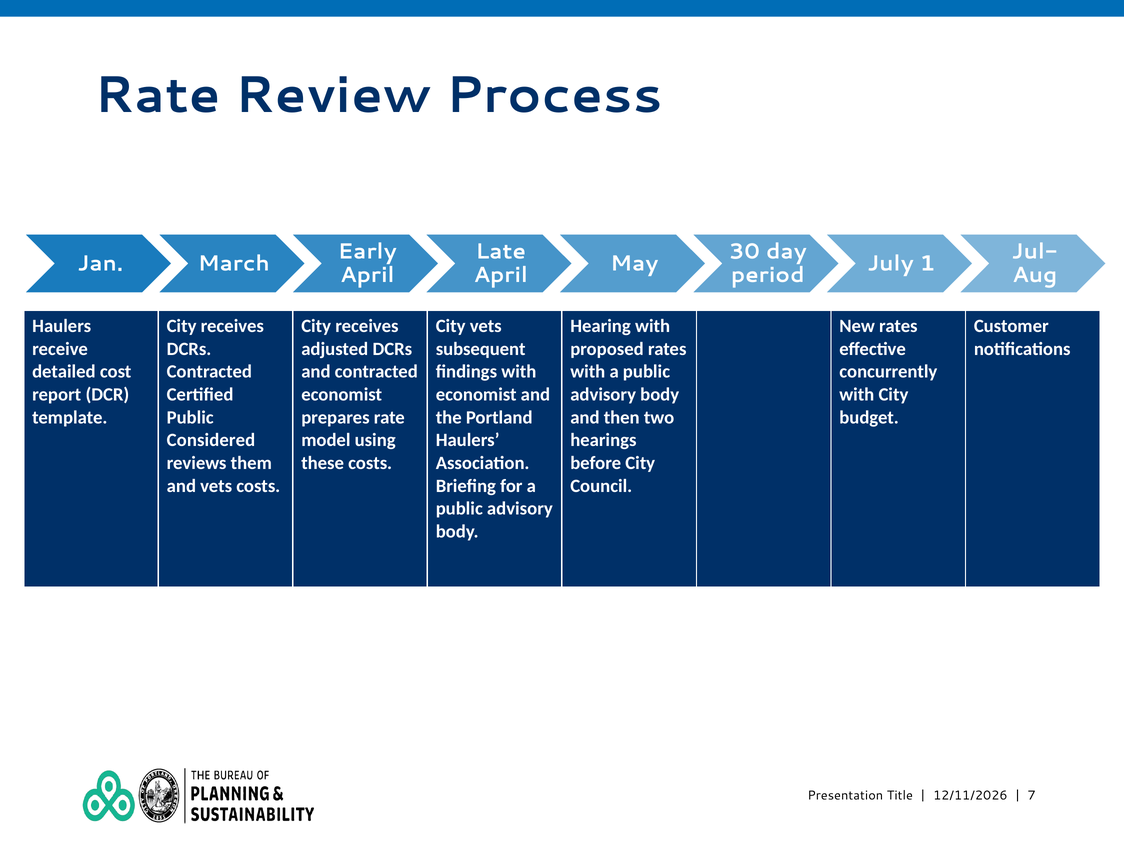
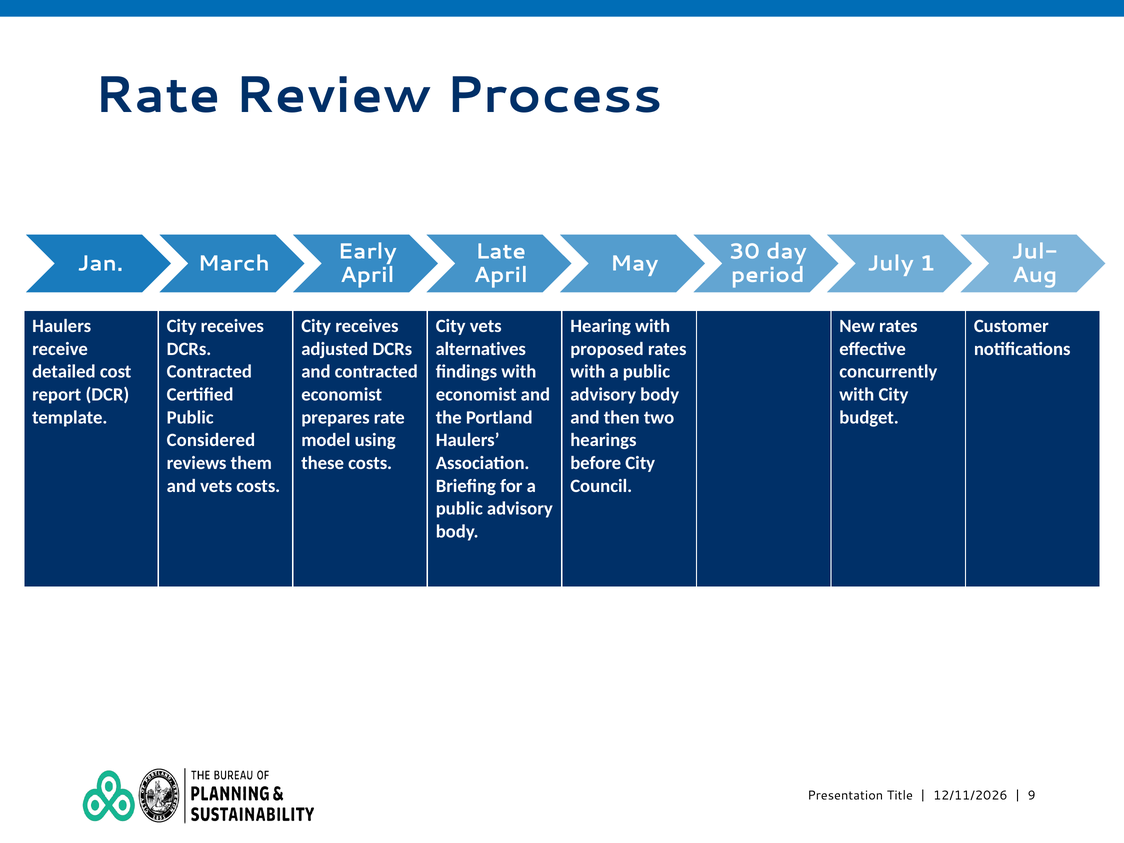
subsequent: subsequent -> alternatives (481, 349)
7: 7 -> 9 (1032, 796)
